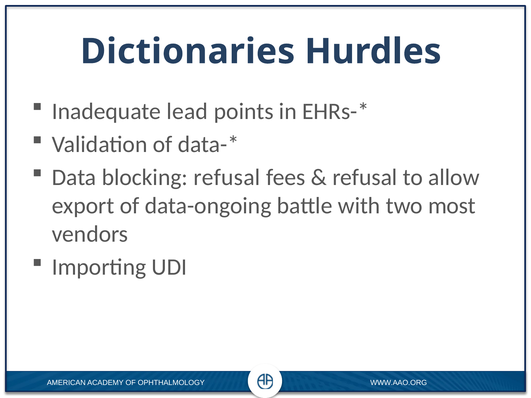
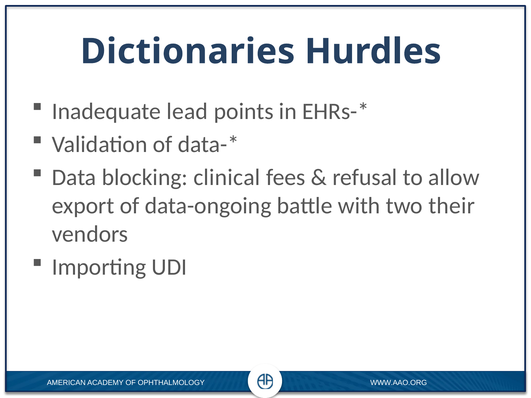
blocking refusal: refusal -> clinical (227, 177)
most: most -> their (452, 206)
